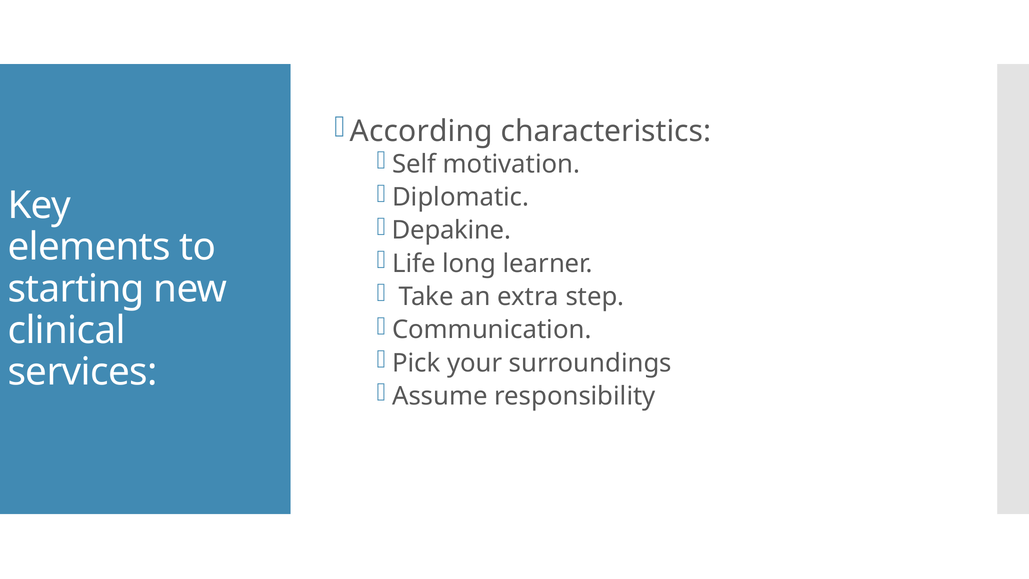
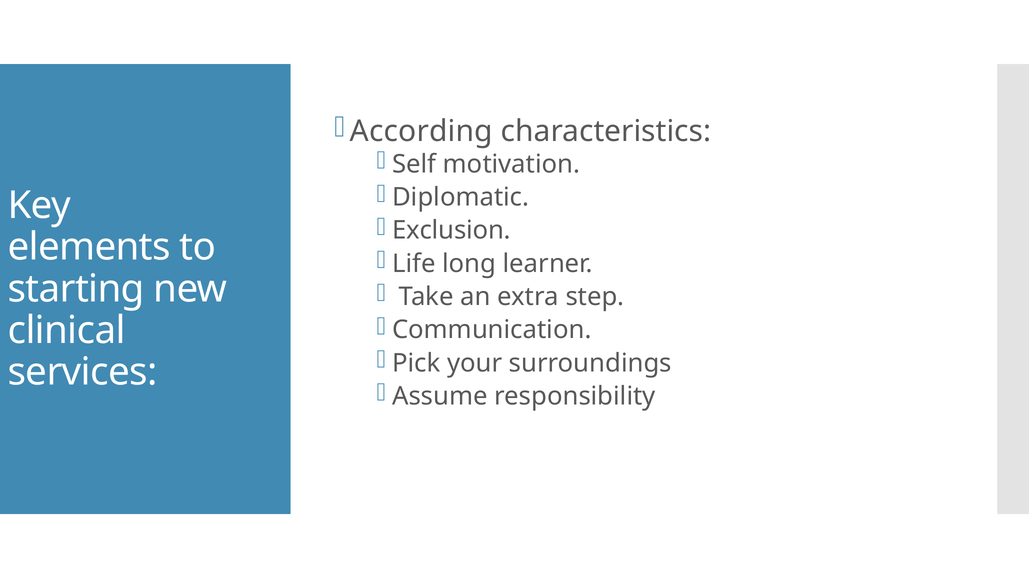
Depakine: Depakine -> Exclusion (451, 230)
